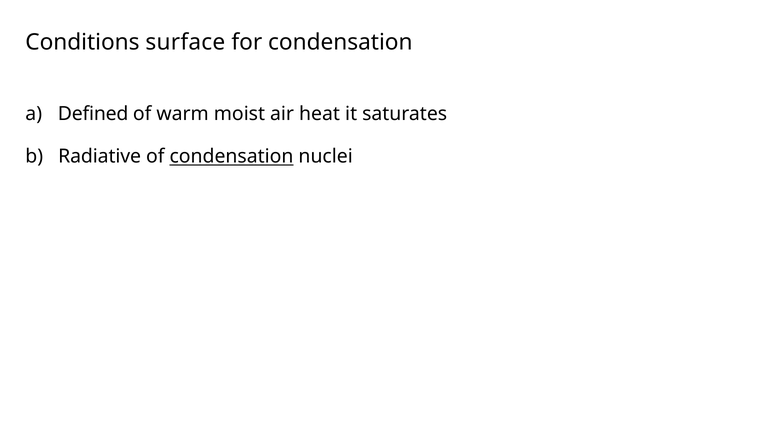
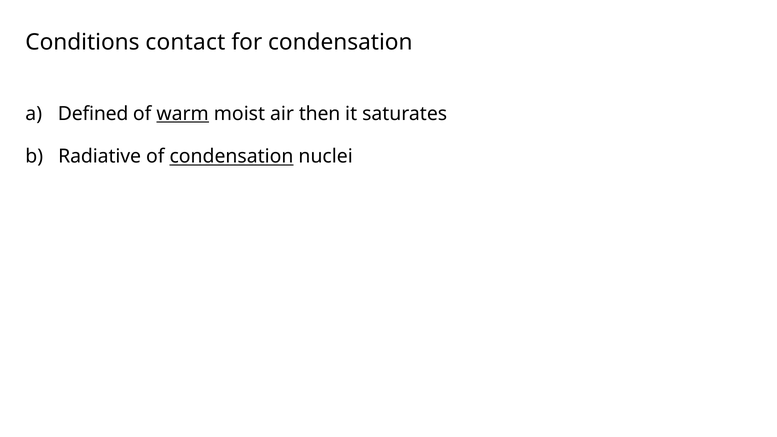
surface: surface -> contact (185, 42)
warm underline: none -> present (183, 114)
heat: heat -> then (320, 114)
